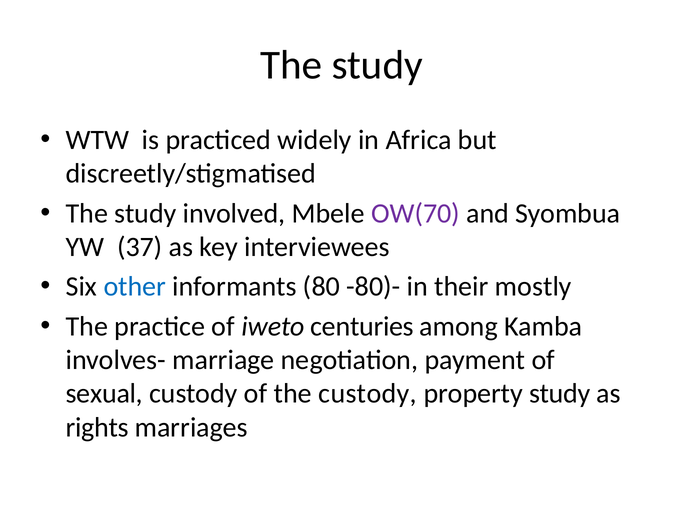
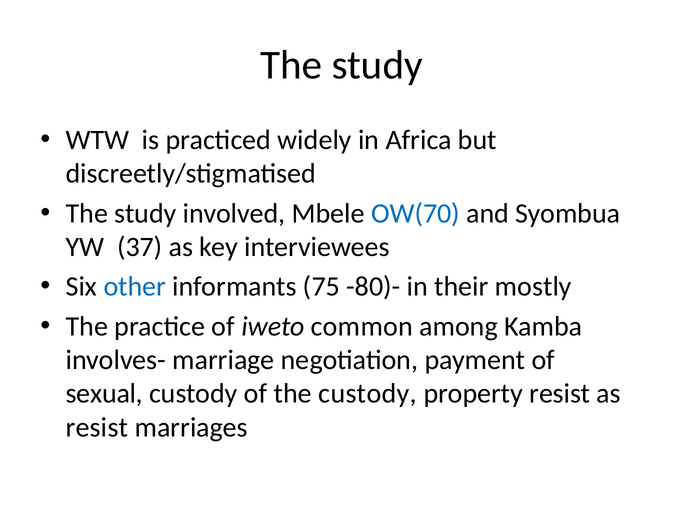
OW(70 colour: purple -> blue (415, 214)
80: 80 -> 75 (321, 287)
centuries: centuries -> common (362, 327)
property study: study -> resist (560, 394)
rights: rights -> resist (97, 428)
